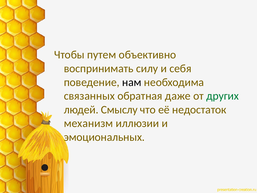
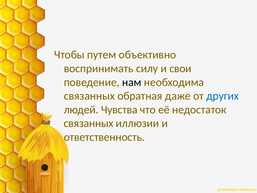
себя: себя -> свои (180, 68)
других colour: green -> blue (223, 96)
Смыслу: Смыслу -> Чувства (119, 110)
механизм: механизм -> связанных (89, 123)
эмоциональных: эмоциональных -> ответственность (104, 137)
